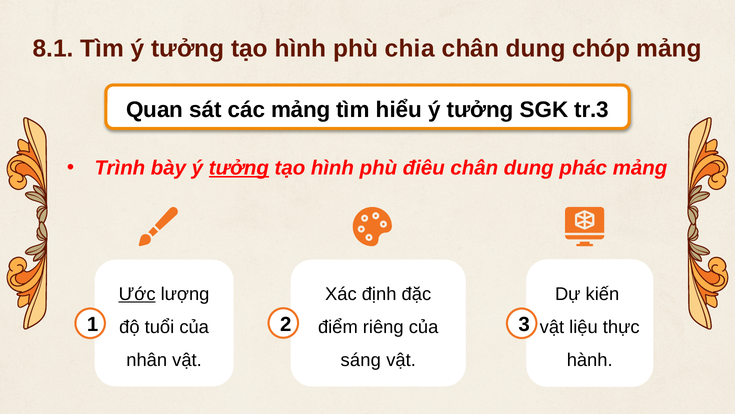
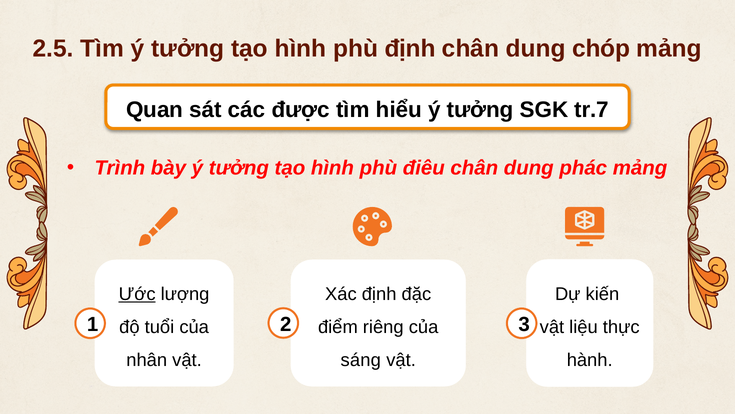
8.1: 8.1 -> 2.5 (53, 48)
phù chia: chia -> định (410, 48)
các mảng: mảng -> được (301, 110)
tr.3: tr.3 -> tr.7 (592, 110)
tưởng underline: present -> none (239, 168)
